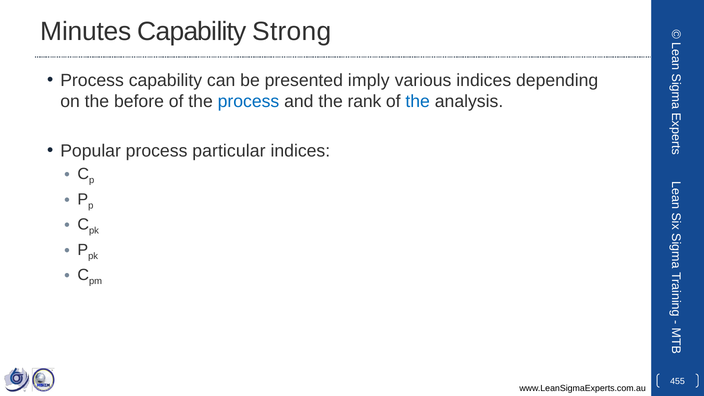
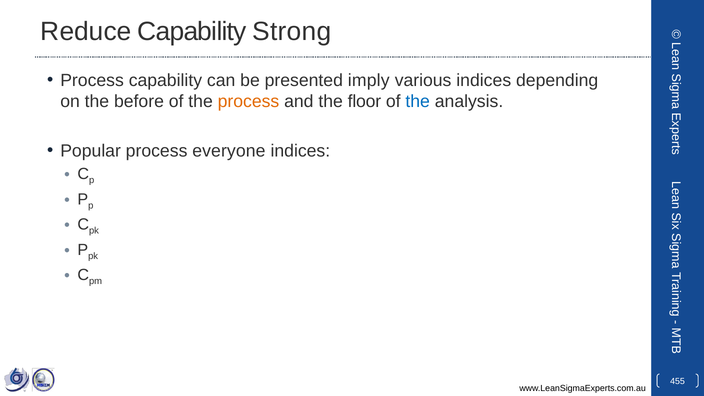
Minutes: Minutes -> Reduce (86, 31)
process colour: blue -> orange (248, 102)
rank: rank -> floor (364, 102)
particular: particular -> everyone (229, 151)
